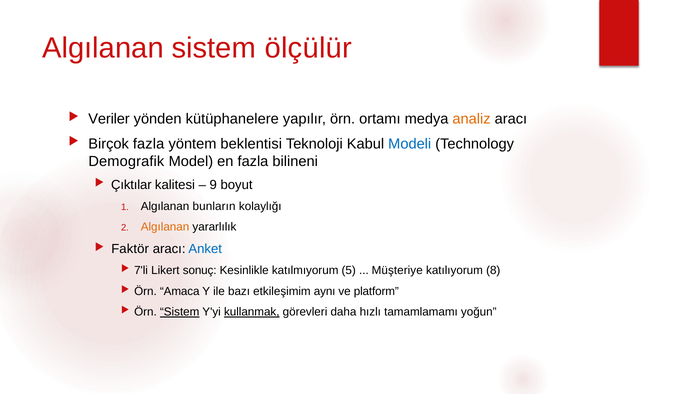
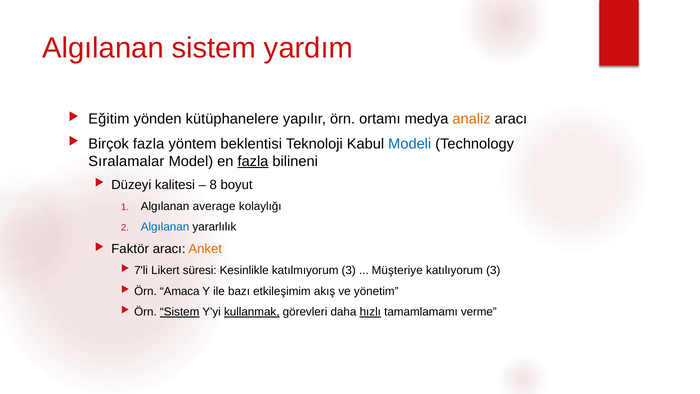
ölçülür: ölçülür -> yardım (309, 48)
Veriler: Veriler -> Eğitim (109, 119)
Demografik: Demografik -> Sıralamalar (126, 161)
fazla underline: none -> present (253, 161)
Çıktılar: Çıktılar -> Düzeyi (131, 185)
9: 9 -> 8 (213, 185)
bunların: bunların -> average (214, 206)
Algılanan colour: orange -> blue (165, 227)
Anket colour: blue -> orange (205, 249)
sonuç: sonuç -> süresi (200, 270)
katılmıyorum 5: 5 -> 3 (349, 270)
katılıyorum 8: 8 -> 3 (493, 270)
aynı: aynı -> akış (325, 291)
platform: platform -> yönetim (376, 291)
hızlı underline: none -> present (370, 312)
yoğun: yoğun -> verme (479, 312)
